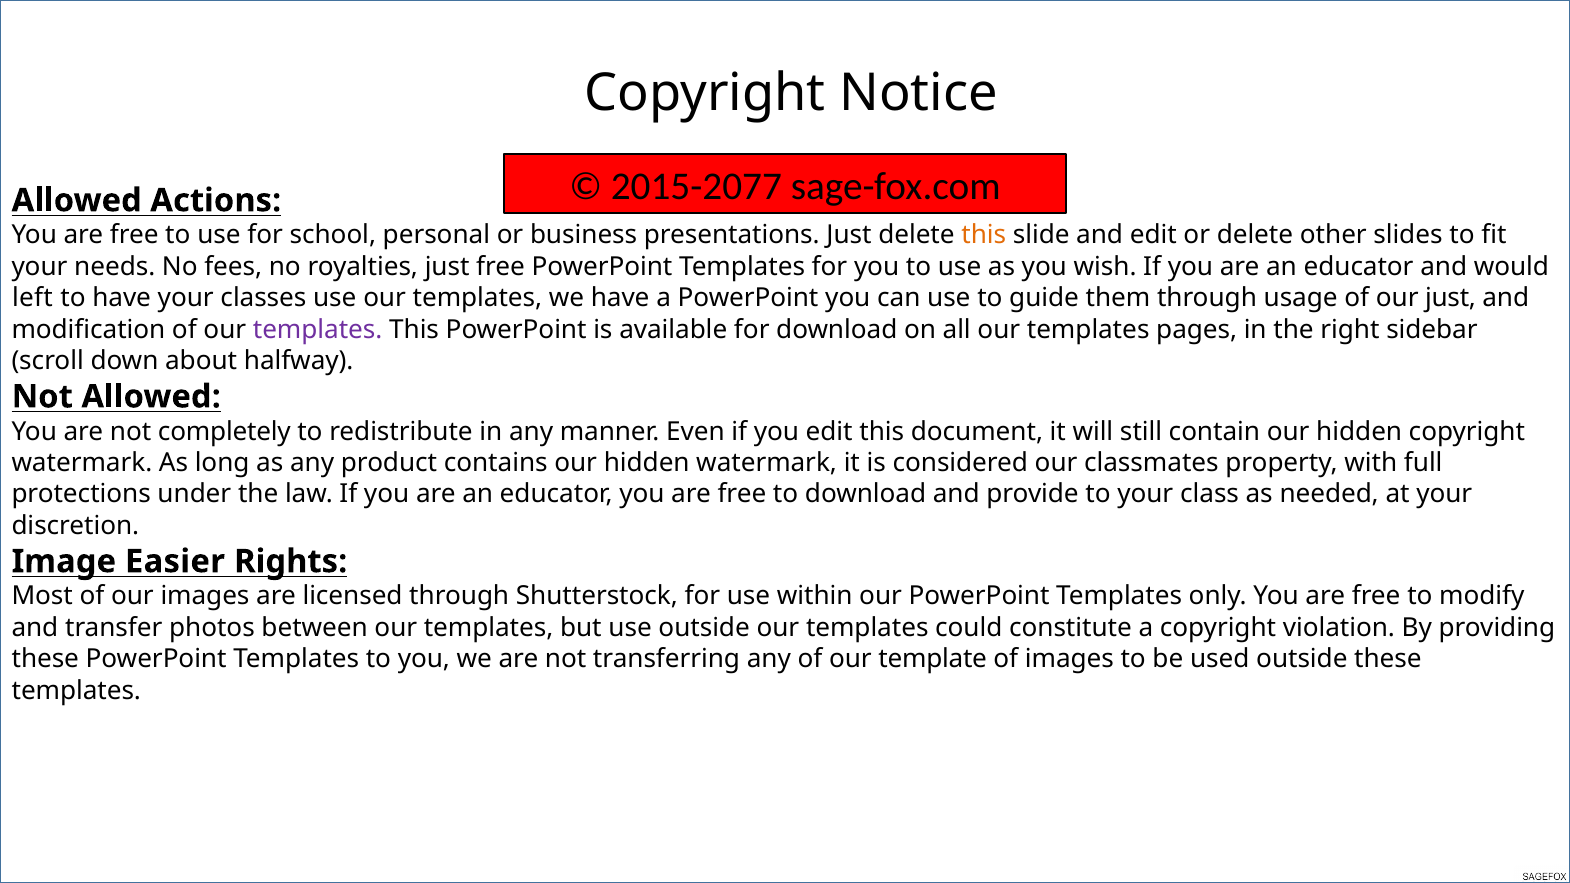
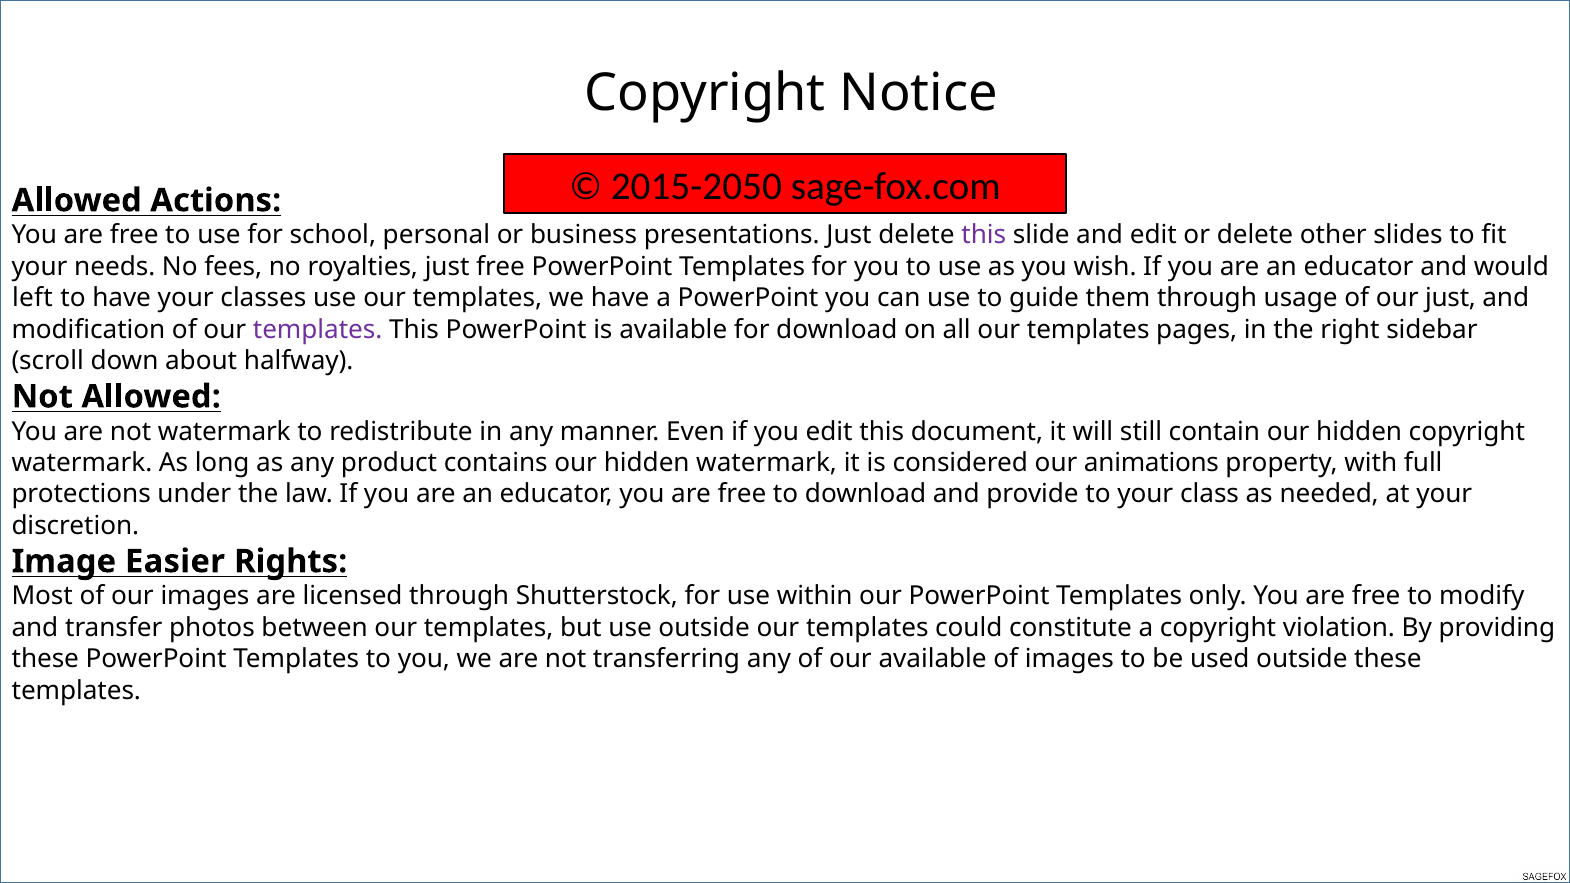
2015-2077: 2015-2077 -> 2015-2050 (696, 186)
this colour: orange -> purple (984, 235)
not completely: completely -> watermark (224, 432)
classmates: classmates -> animations (1152, 463)
our template: template -> available (933, 659)
